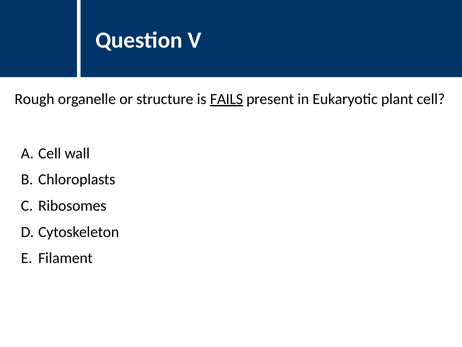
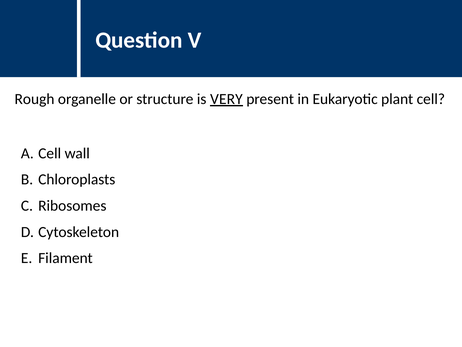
FAILS: FAILS -> VERY (226, 99)
